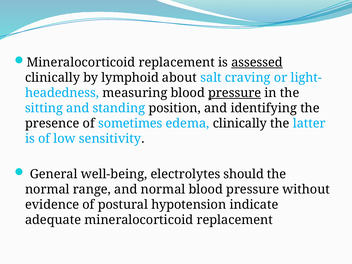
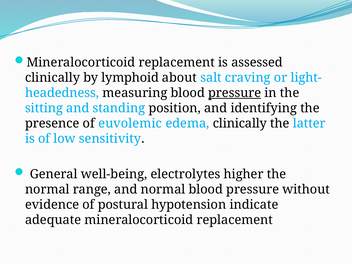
assessed underline: present -> none (257, 62)
sometimes: sometimes -> euvolemic (130, 123)
should: should -> higher (244, 174)
